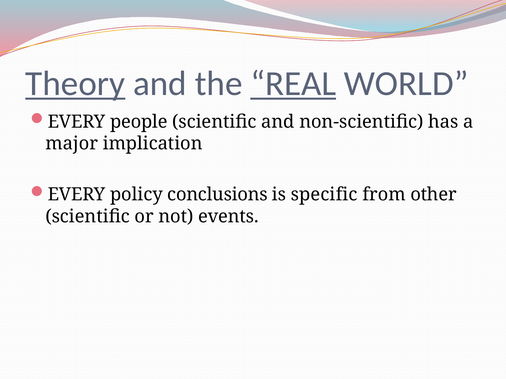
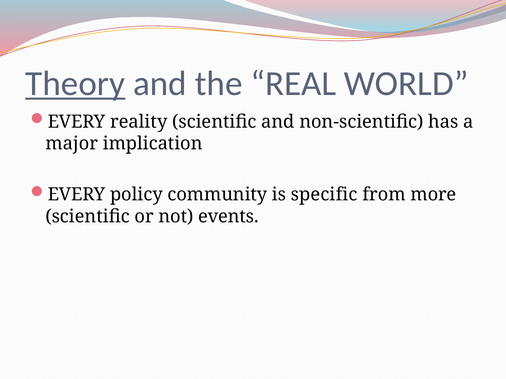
REAL underline: present -> none (293, 84)
people: people -> reality (139, 122)
conclusions: conclusions -> community (217, 195)
other: other -> more (433, 195)
